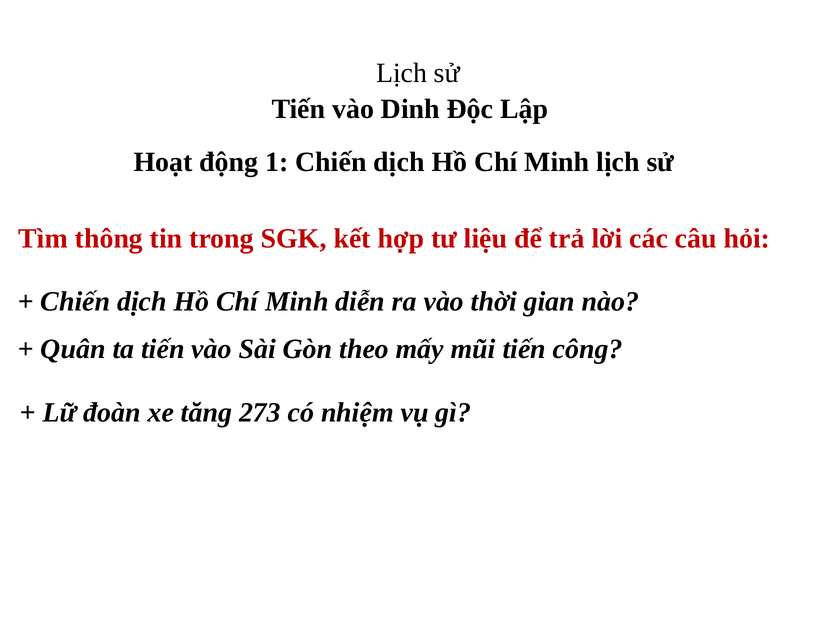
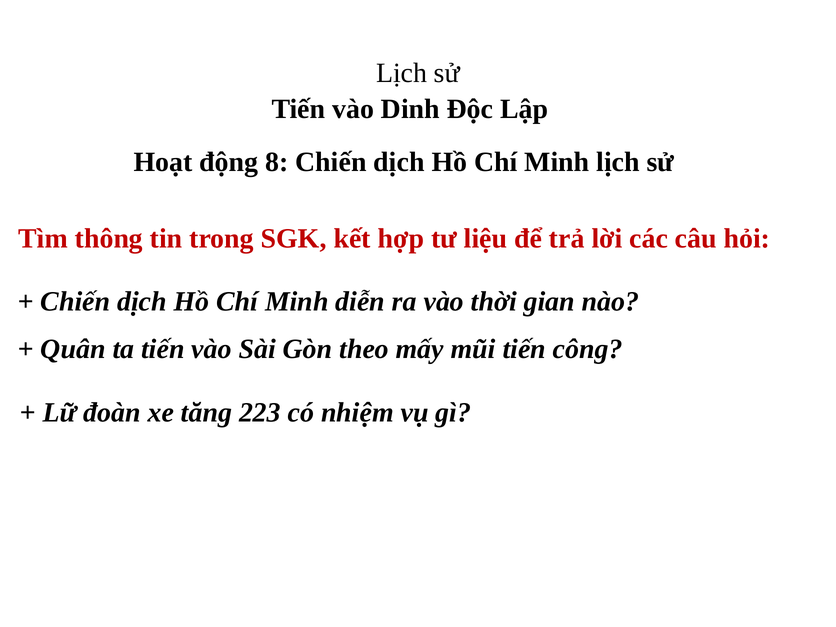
1: 1 -> 8 (277, 162)
273: 273 -> 223 (260, 412)
